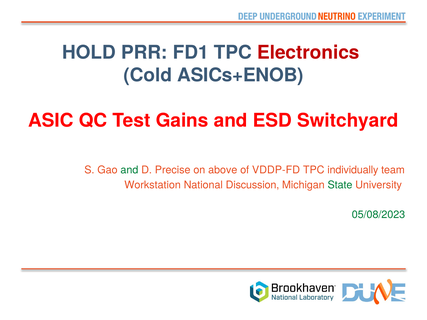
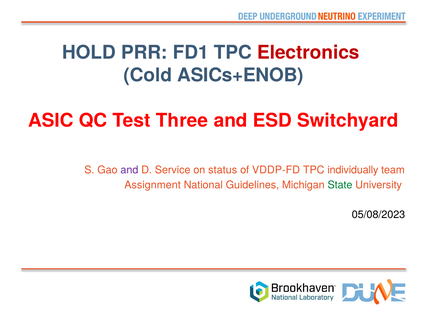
Gains: Gains -> Three (182, 121)
and colour: green -> purple (129, 170)
Precise: Precise -> Service (173, 170)
above: above -> status (223, 170)
Workstation: Workstation -> Assignment (153, 185)
Discussion: Discussion -> Guidelines (252, 185)
05/08/2023 colour: green -> black (378, 215)
